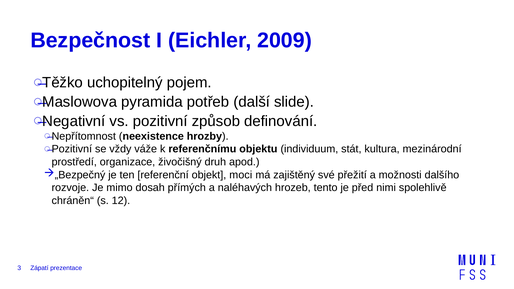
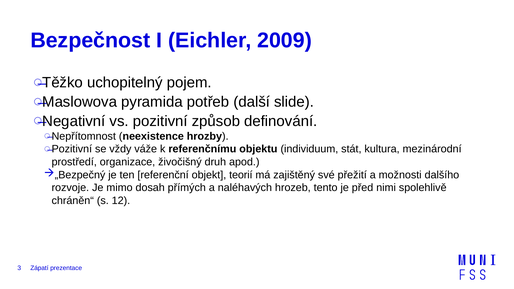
moci: moci -> teorií (241, 175)
